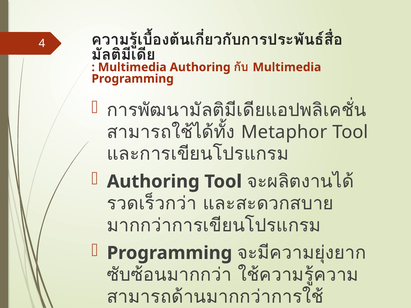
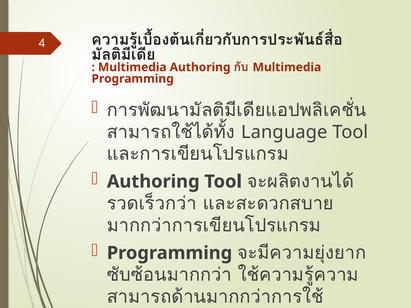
Metaphor: Metaphor -> Language (284, 132)
